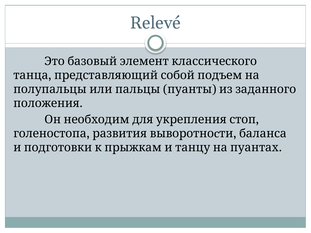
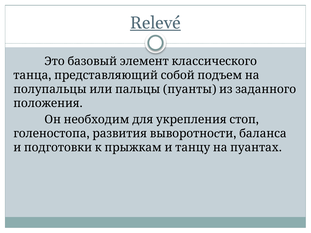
Relevé underline: none -> present (155, 23)
